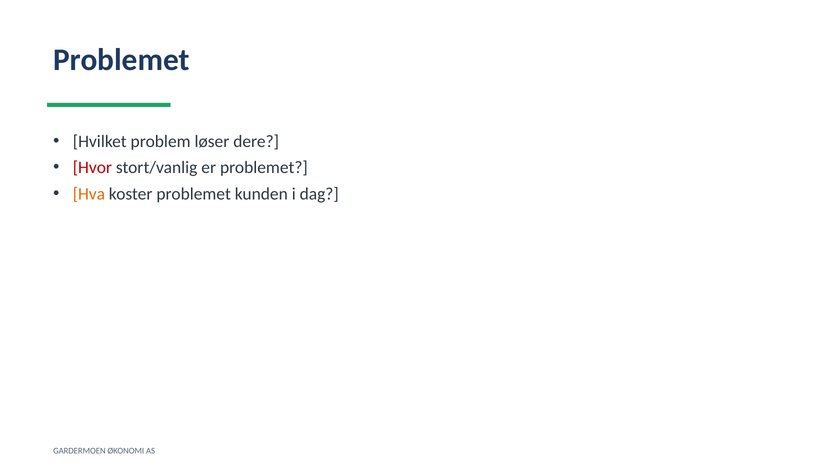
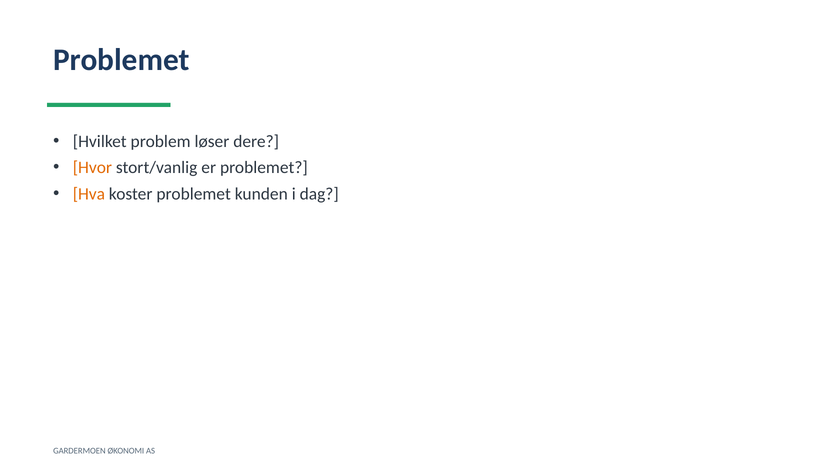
Hvor colour: red -> orange (92, 168)
